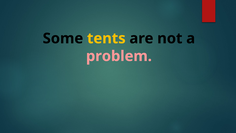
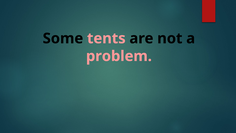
tents colour: yellow -> pink (106, 38)
